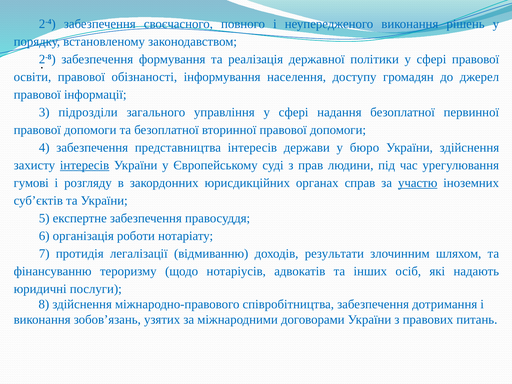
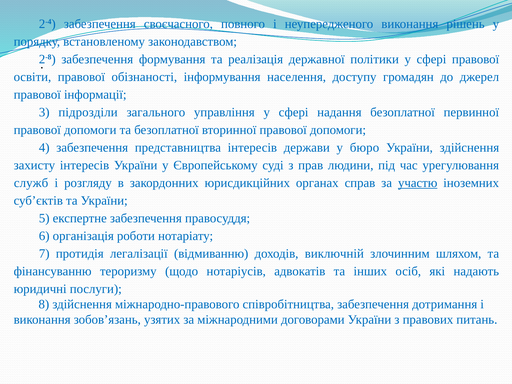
інтересів underline: present -> none (85, 165)
гумові: гумові -> служб (31, 183)
результати: результати -> виключній (334, 253)
